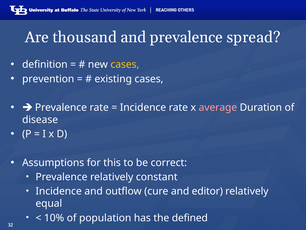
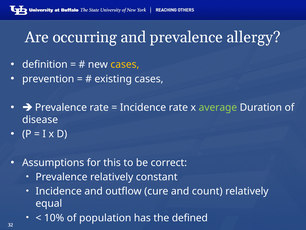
thousand: thousand -> occurring (85, 37)
spread: spread -> allergy (254, 37)
average colour: pink -> light green (218, 107)
editor: editor -> count (207, 191)
